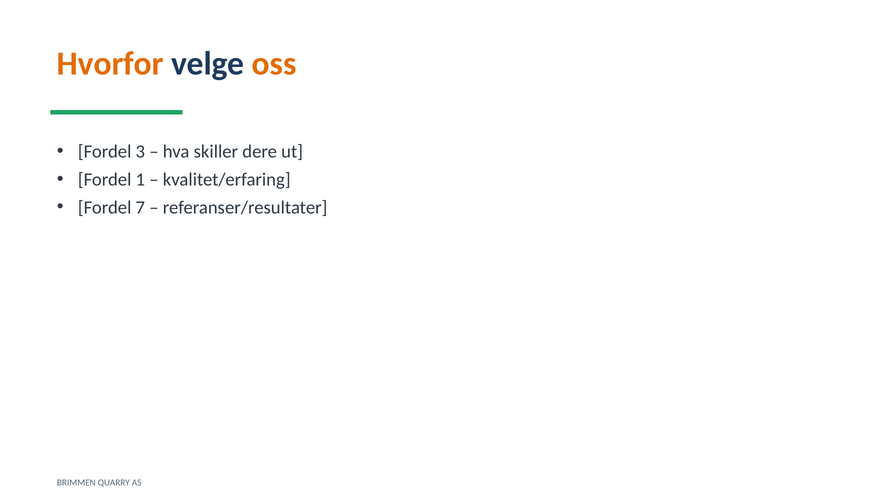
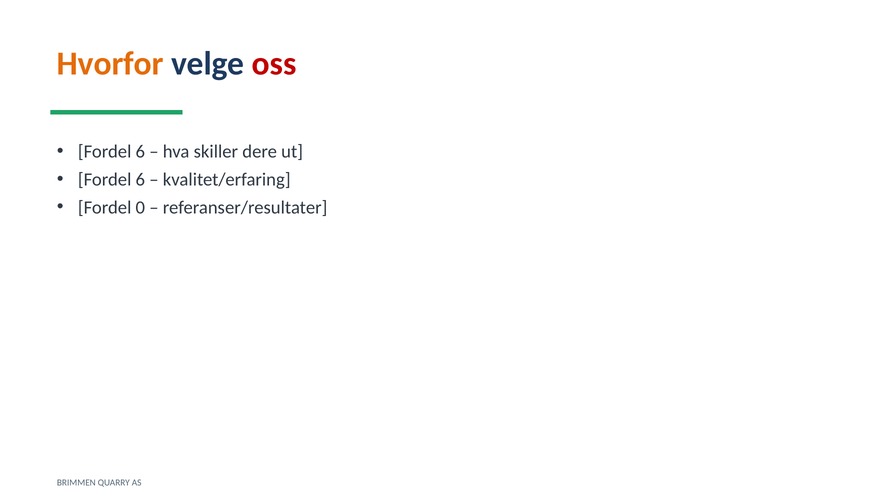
oss colour: orange -> red (274, 64)
3: 3 -> 6 (140, 152)
1: 1 -> 6 (140, 180)
7: 7 -> 0 (140, 208)
